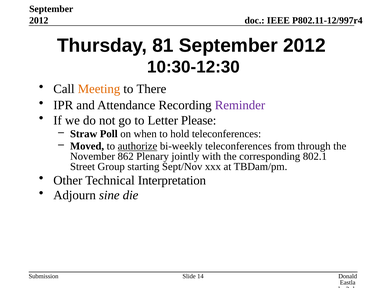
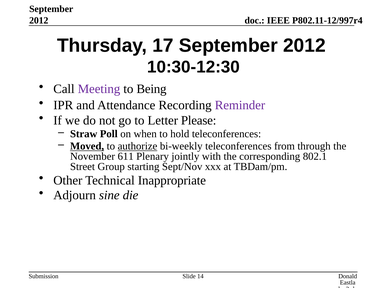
81: 81 -> 17 (163, 45)
Meeting colour: orange -> purple (99, 89)
There: There -> Being (152, 89)
Moved underline: none -> present (87, 146)
862: 862 -> 611 (126, 156)
Interpretation: Interpretation -> Inappropriate (172, 180)
